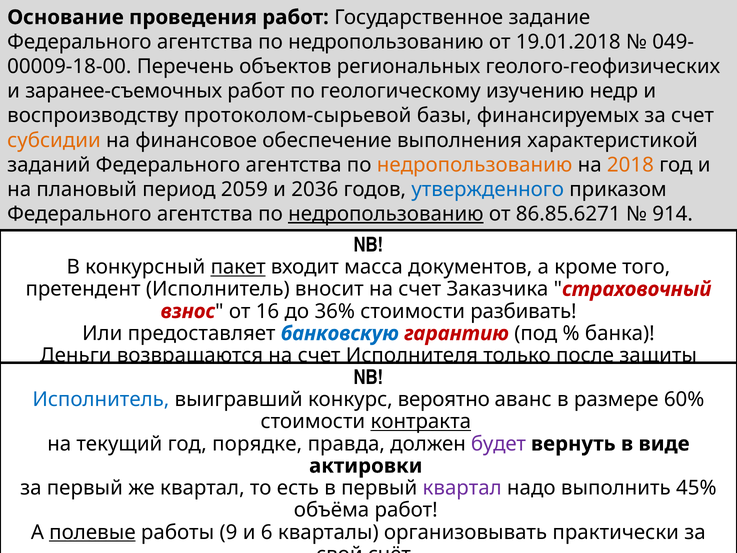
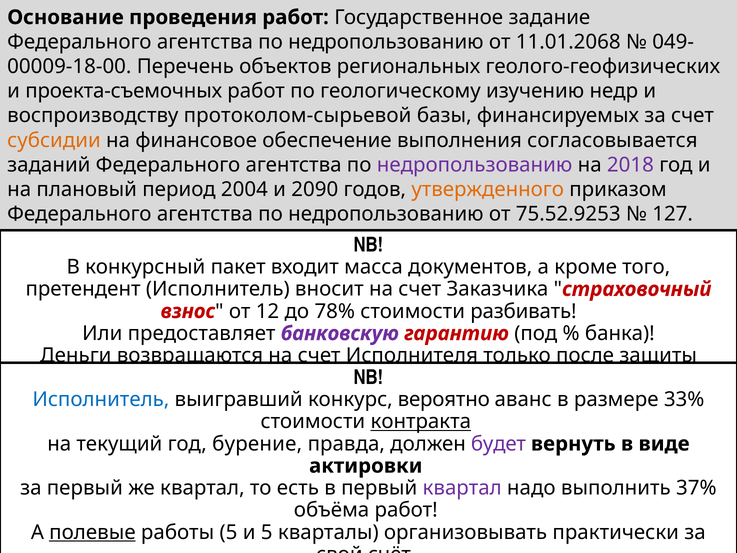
19.01.2018: 19.01.2018 -> 11.01.2068 (568, 42)
заранее-съемочных: заранее-съемочных -> проекта-съемочных (124, 91)
характеристикой: характеристикой -> согласовывается (612, 140)
недропользованию colour: orange -> purple (475, 165)
2018 colour: orange -> purple (630, 165)
2059: 2059 -> 2004 (244, 189)
2036: 2036 -> 2090 (315, 189)
утвержденного colour: blue -> orange (488, 189)
недропользованию underline: present -> none (386, 214)
86.85.6271: 86.85.6271 -> 75.52.9253 (568, 214)
914: 914 -> 127 (673, 214)
пакет underline: present -> none (238, 267)
16: 16 -> 12 (267, 311)
36%: 36% -> 78% (335, 311)
банковскую colour: blue -> purple (340, 333)
60%: 60% -> 33% (684, 399)
порядке: порядке -> бурение (257, 444)
45%: 45% -> 37% (696, 488)
работы 9: 9 -> 5 (228, 532)
и 6: 6 -> 5 (267, 532)
